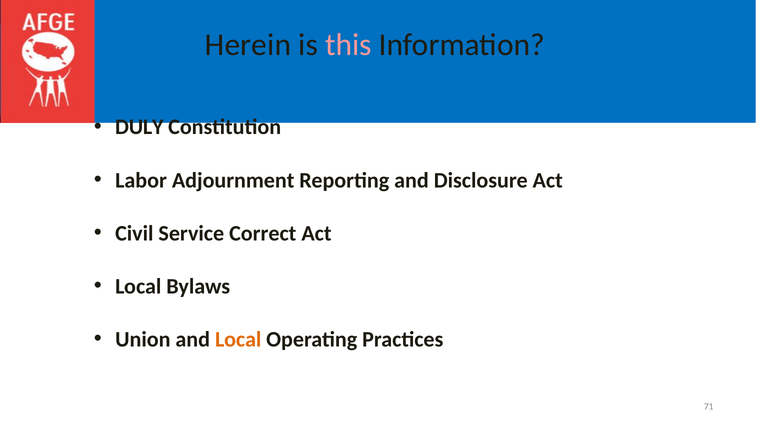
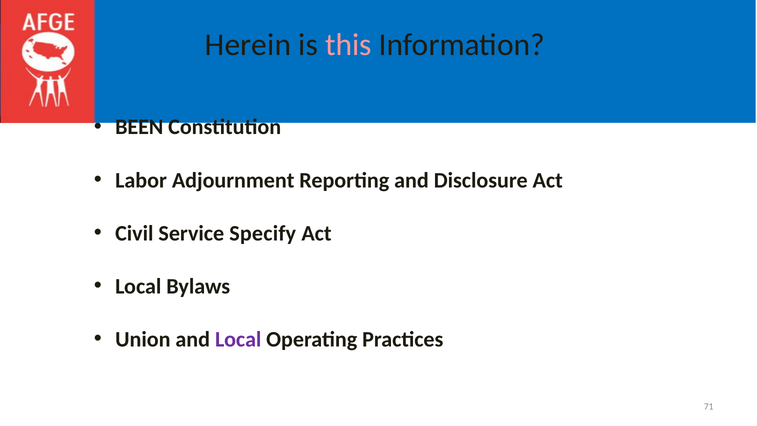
DULY: DULY -> BEEN (139, 127)
Correct: Correct -> Specify (263, 233)
Local colour: orange -> purple (238, 339)
